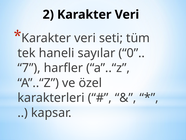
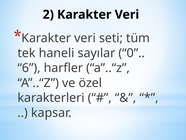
7: 7 -> 6 (29, 68)
